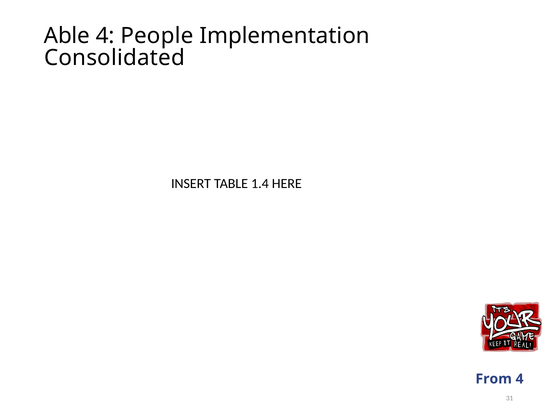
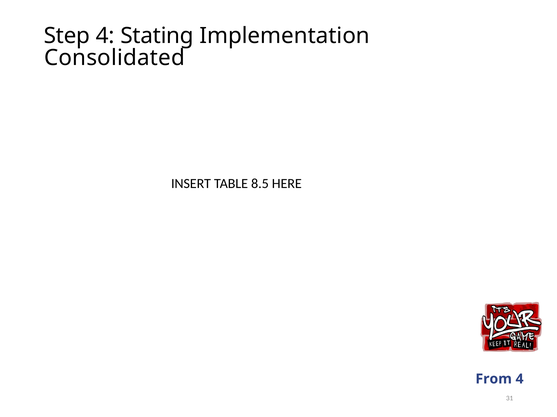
Able: Able -> Step (67, 36)
People: People -> Stating (157, 36)
1.4: 1.4 -> 8.5 (260, 184)
